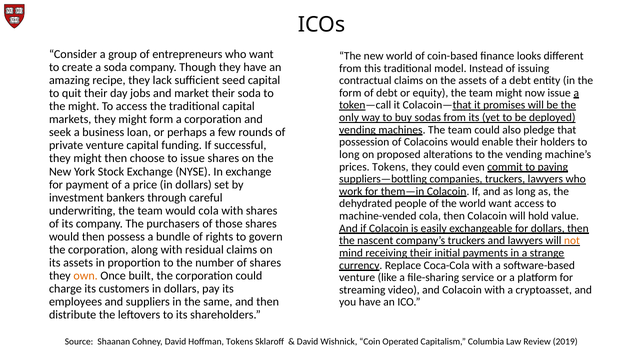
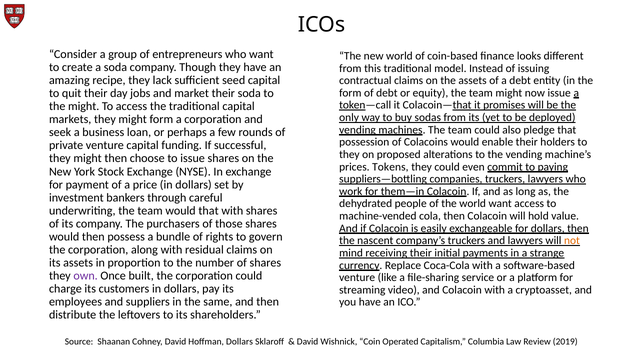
long: long -> they (349, 154)
would cola: cola -> that (209, 210)
own colour: orange -> purple (86, 276)
Hoffman Tokens: Tokens -> Dollars (240, 342)
